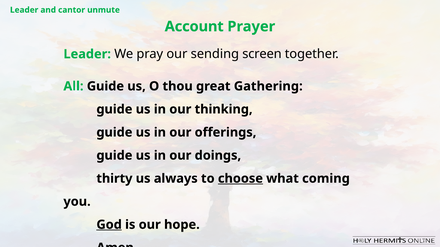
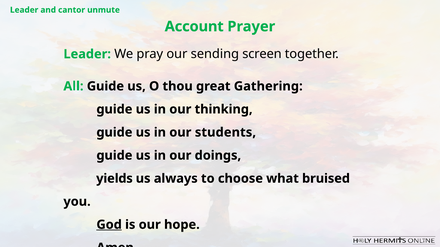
offerings: offerings -> students (225, 133)
thirty: thirty -> yields (114, 179)
choose underline: present -> none (240, 179)
coming: coming -> bruised (326, 179)
